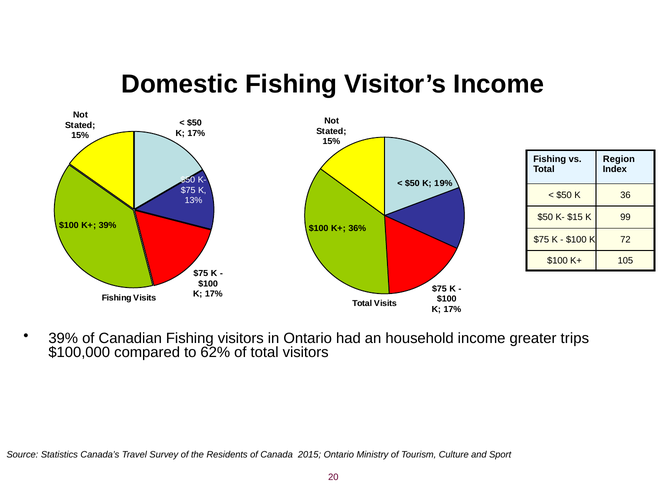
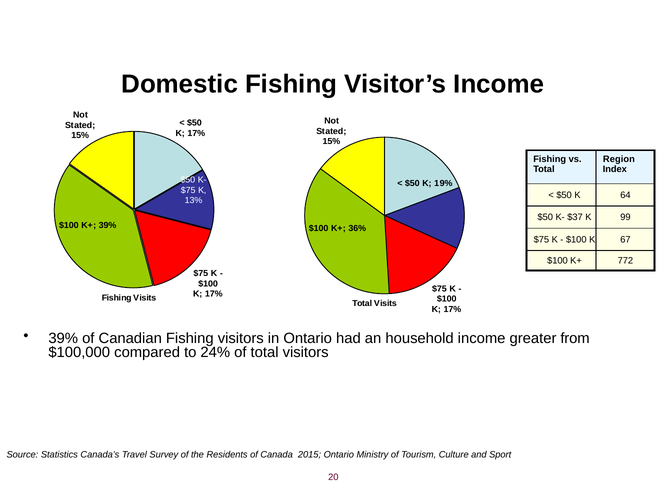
36: 36 -> 64 (625, 195)
$15: $15 -> $37 (575, 217)
72: 72 -> 67 (625, 239)
105: 105 -> 772 (625, 261)
trips: trips -> from (575, 338)
62%: 62% -> 24% (215, 353)
